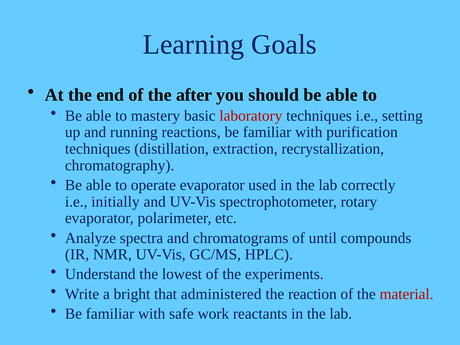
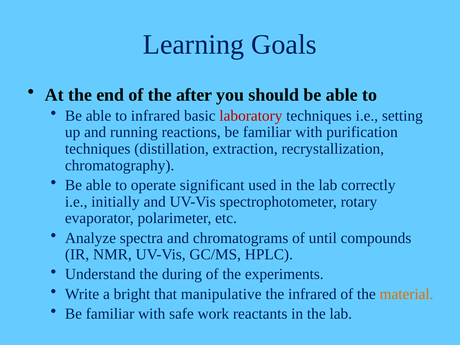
to mastery: mastery -> infrared (156, 116)
operate evaporator: evaporator -> significant (212, 185)
lowest: lowest -> during (182, 274)
administered: administered -> manipulative (221, 294)
the reaction: reaction -> infrared (312, 294)
material colour: red -> orange (407, 294)
